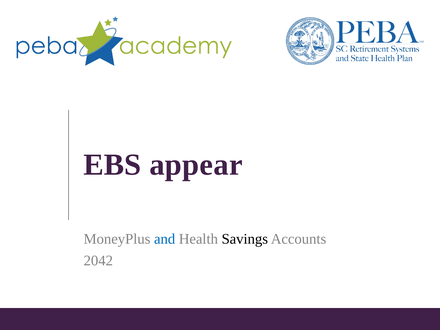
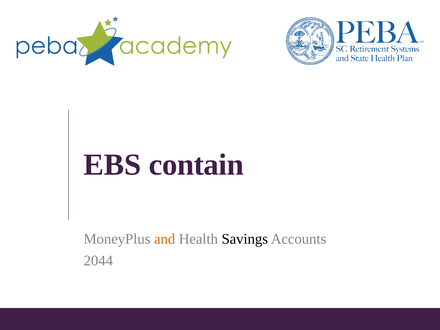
appear: appear -> contain (196, 165)
and colour: blue -> orange (165, 239)
2042: 2042 -> 2044 (98, 261)
